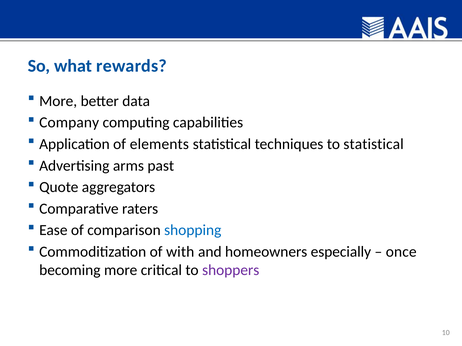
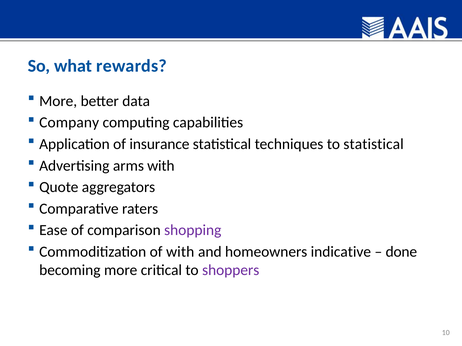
elements: elements -> insurance (159, 144)
arms past: past -> with (161, 166)
shopping colour: blue -> purple (193, 230)
especially: especially -> indicative (341, 252)
once: once -> done (401, 252)
